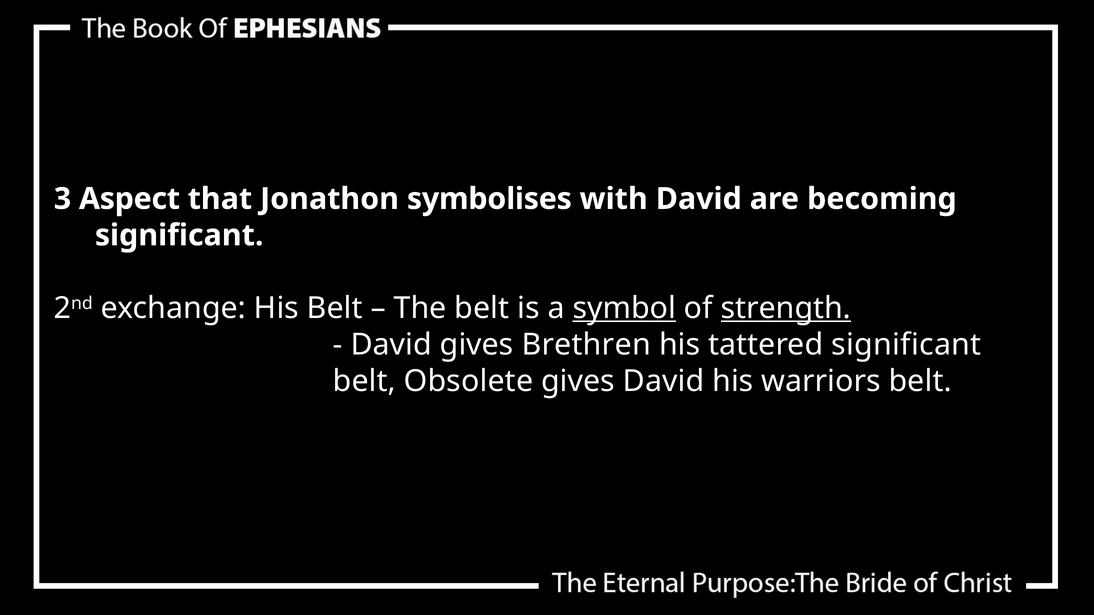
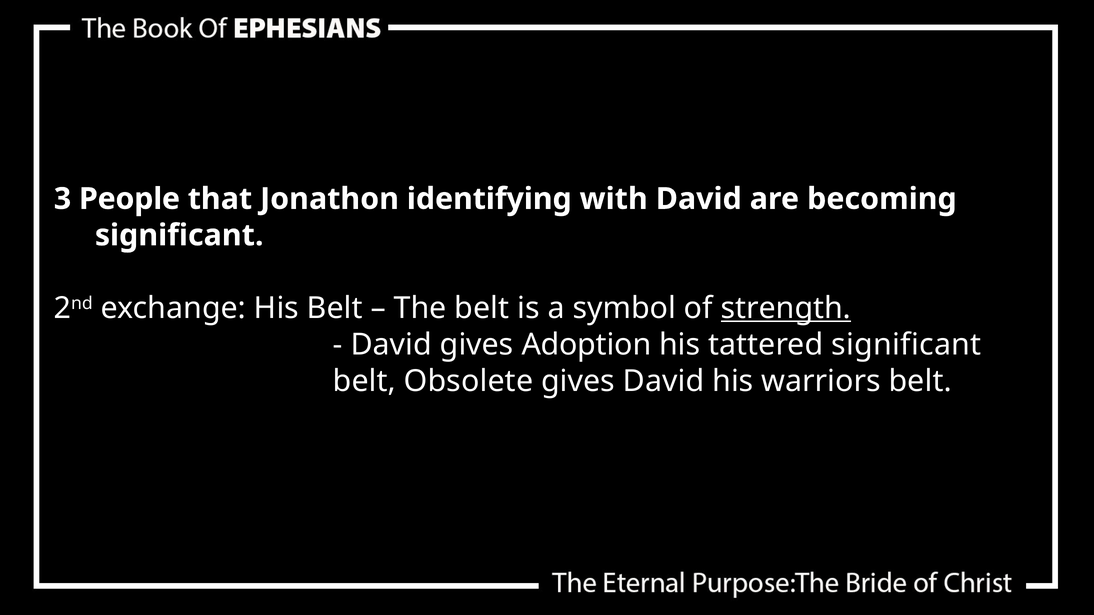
Aspect: Aspect -> People (130, 199)
symbolises: symbolises -> identifying (489, 199)
symbol underline: present -> none (624, 308)
Brethren: Brethren -> Adoption (586, 345)
